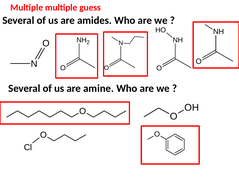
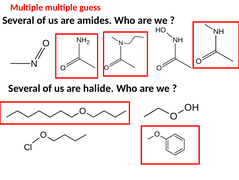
amine: amine -> halide (99, 88)
